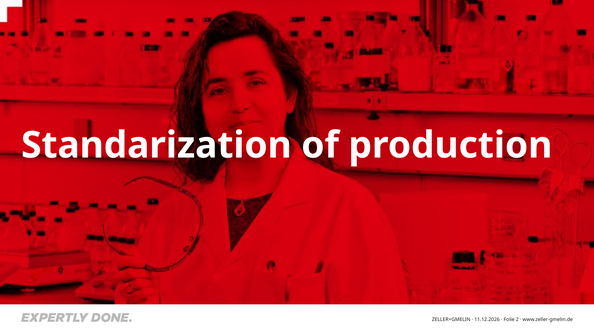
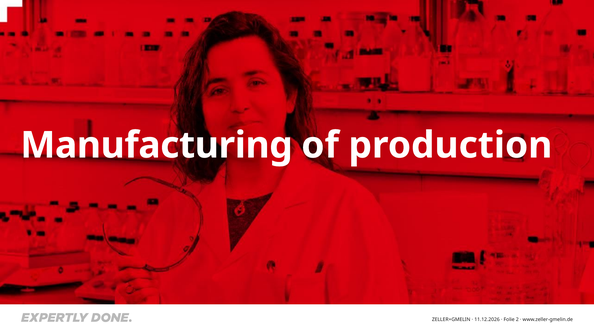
Standarization: Standarization -> Manufacturing (157, 145)
